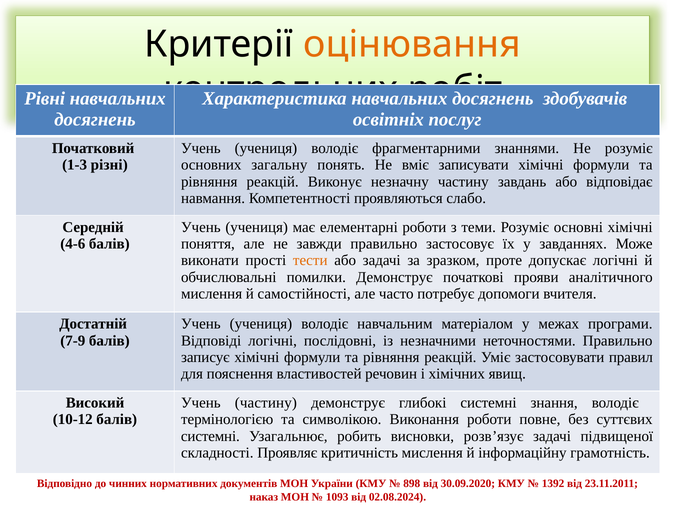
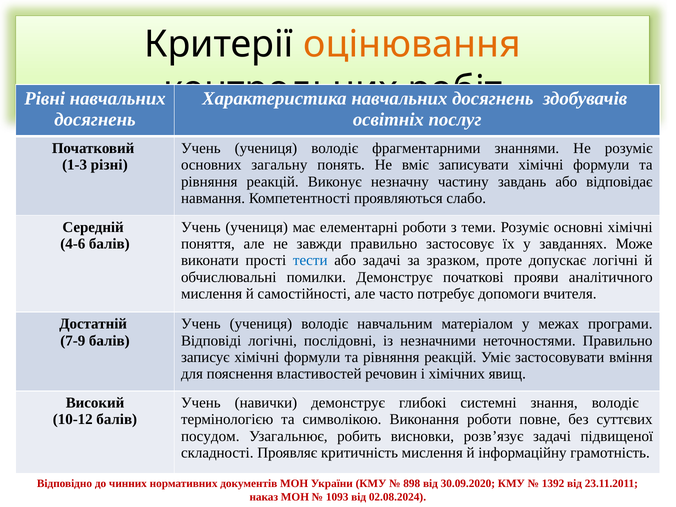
тести colour: orange -> blue (310, 260)
правил: правил -> вміння (631, 357)
Учень частину: частину -> навички (266, 403)
системні: системні -> посудом (210, 436)
